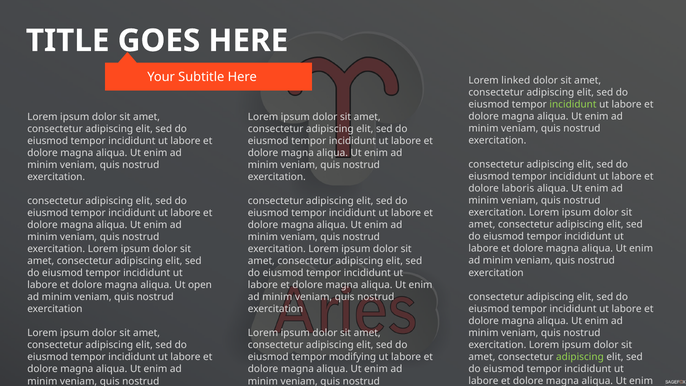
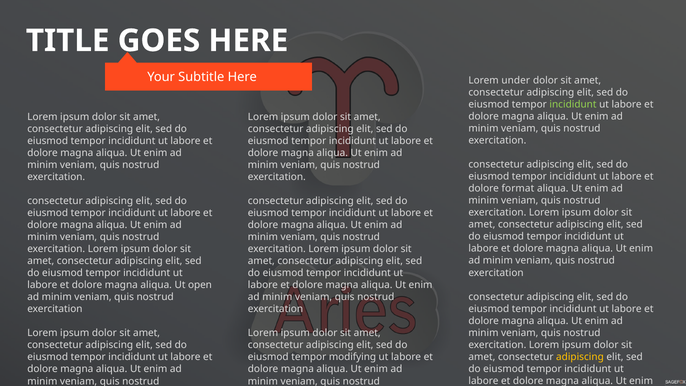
linked: linked -> under (516, 80)
laboris: laboris -> format (518, 189)
adipiscing colour: light green -> yellow (580, 357)
